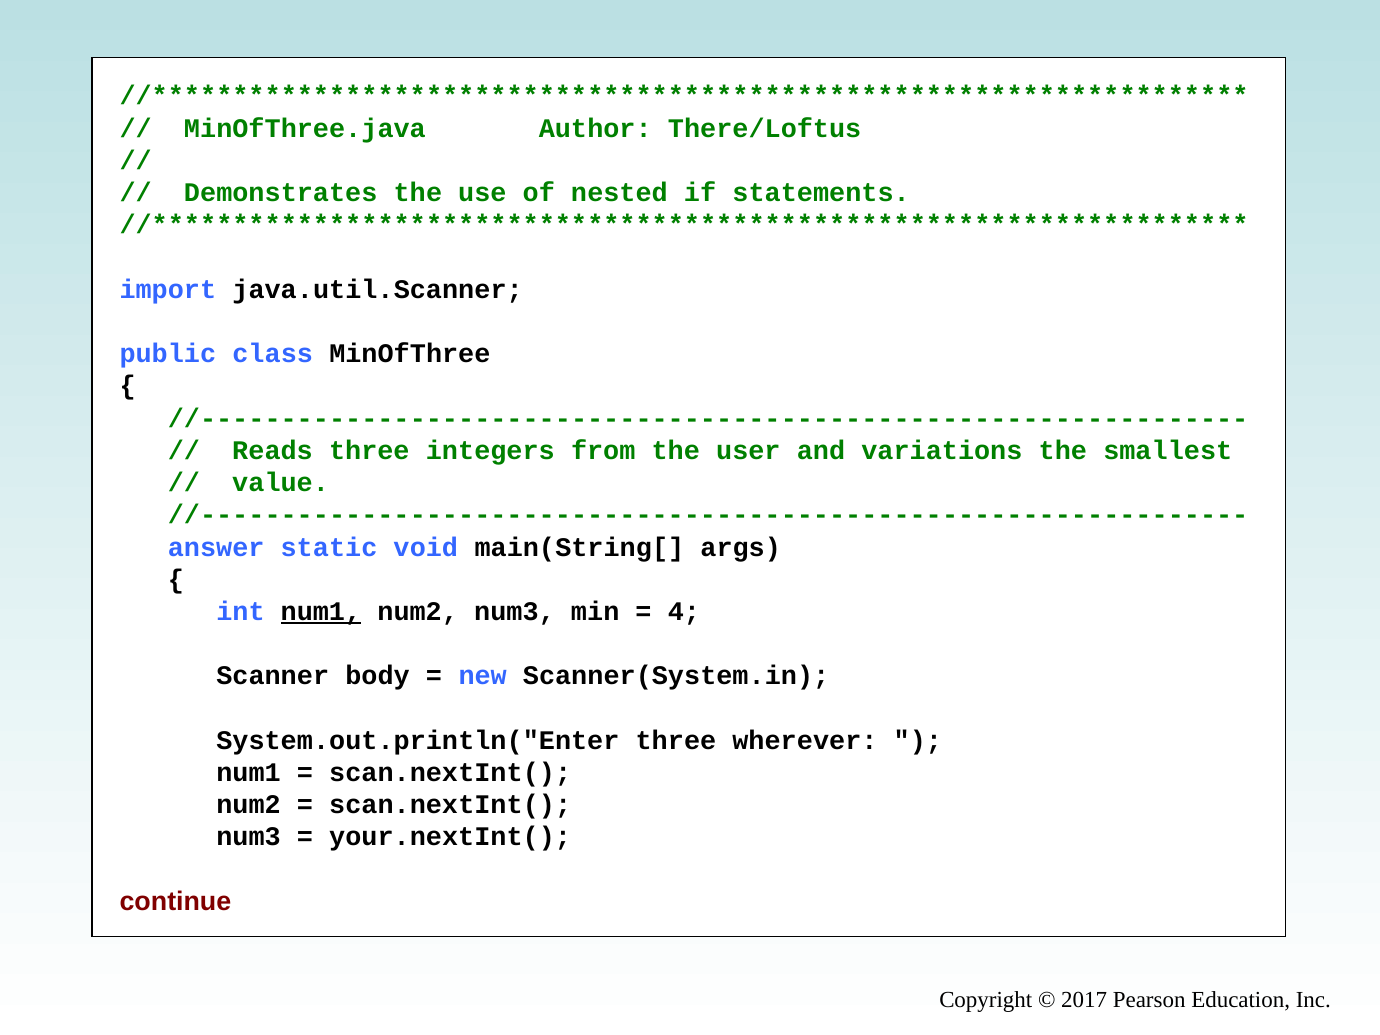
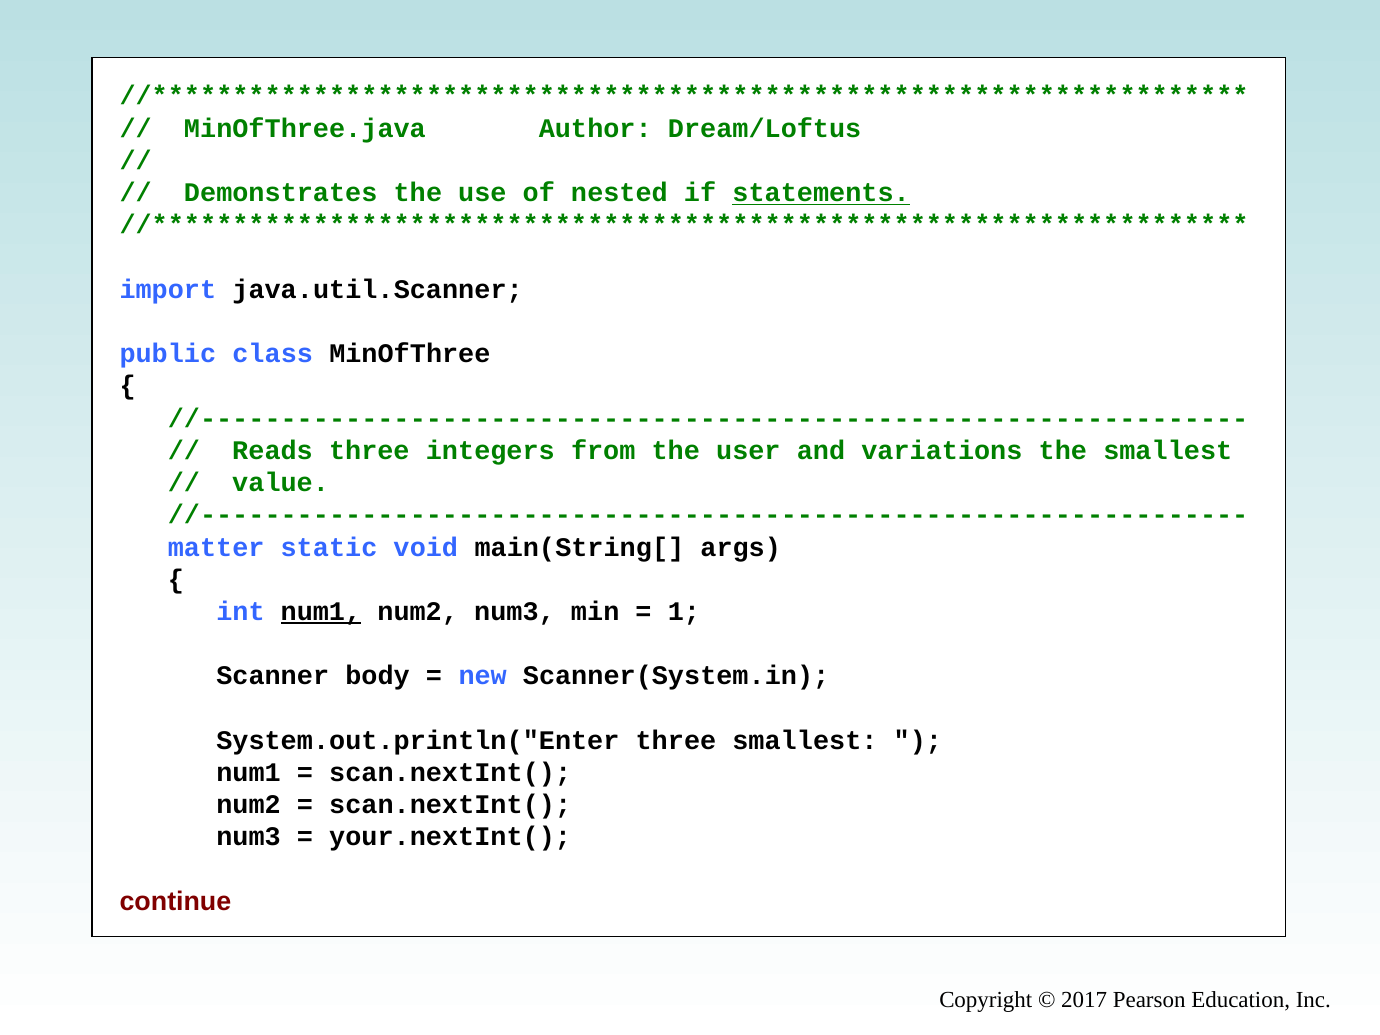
There/Loftus: There/Loftus -> Dream/Loftus (765, 128)
statements underline: none -> present (821, 193)
answer: answer -> matter (216, 547)
4: 4 -> 1 (684, 612)
three wherever: wherever -> smallest (805, 740)
